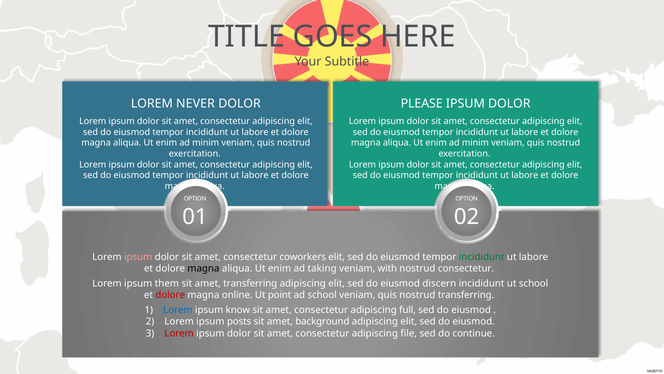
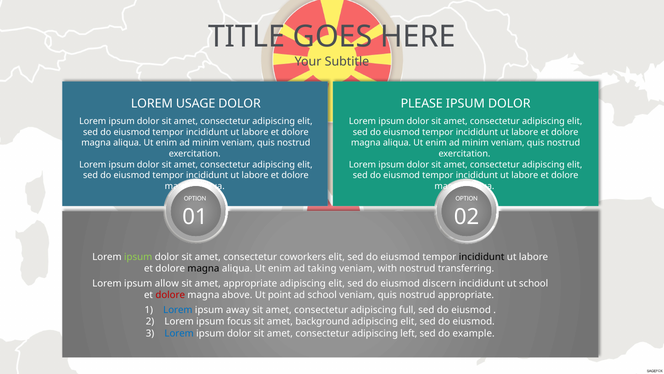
NEVER: NEVER -> USAGE (196, 104)
ipsum colour: pink -> light green (138, 256)
incididunt colour: green -> black (482, 256)
nostrud consectetur: consectetur -> transferring (466, 268)
them: them -> allow (167, 283)
amet transferring: transferring -> appropriate (250, 283)
online: online -> above (237, 295)
nostrud transferring: transferring -> appropriate (466, 295)
know: know -> away (238, 310)
posts: posts -> focus (239, 321)
Lorem colour: red -> blue (179, 333)
file: file -> left (409, 333)
continue: continue -> example (474, 333)
